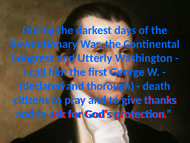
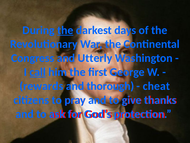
the underline: none -> present (65, 30)
declared: declared -> rewards (41, 86)
death: death -> cheat (156, 86)
